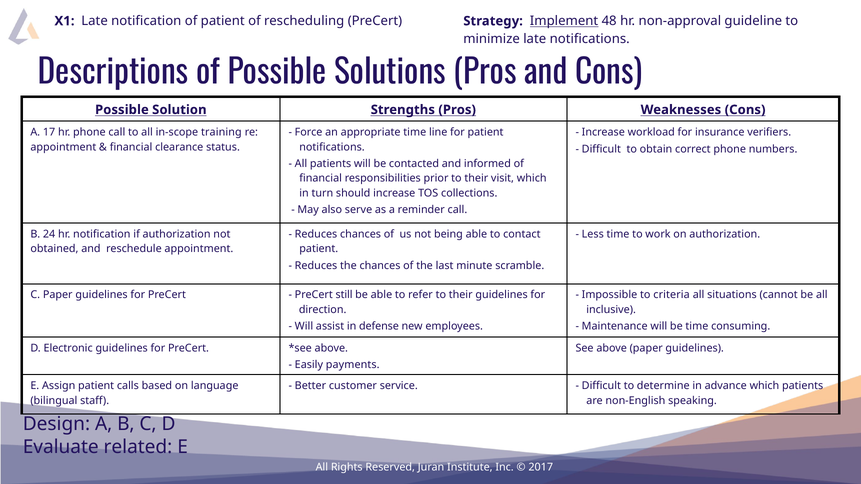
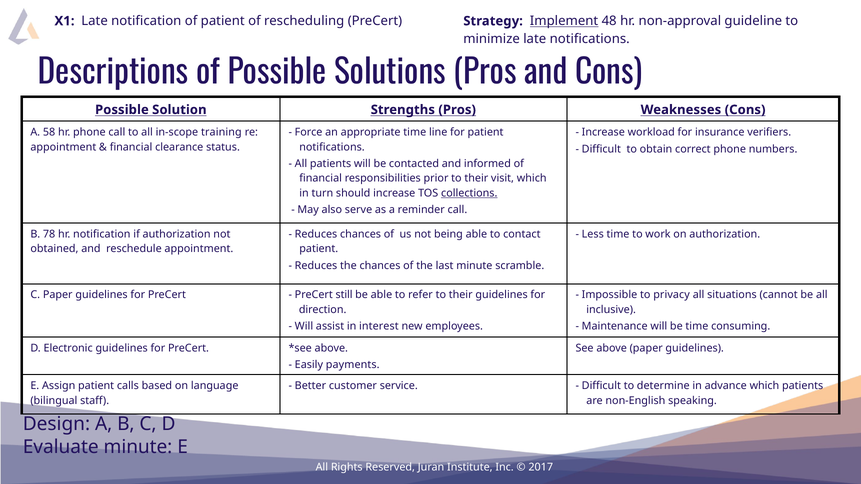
17: 17 -> 58 (49, 132)
collections underline: none -> present (469, 193)
24: 24 -> 78 (49, 234)
criteria: criteria -> privacy (672, 295)
defense: defense -> interest (379, 327)
Evaluate related: related -> minute (138, 447)
